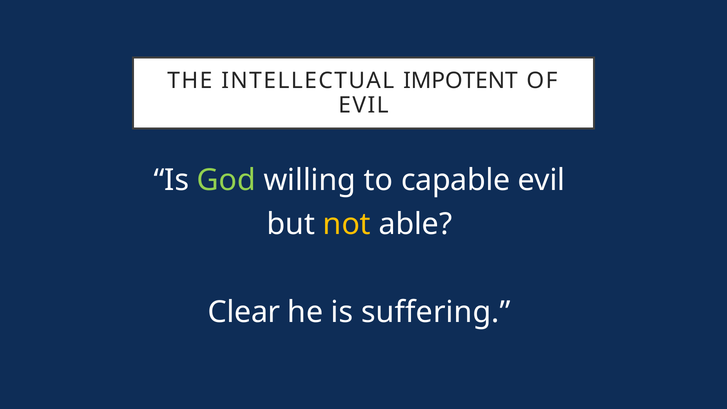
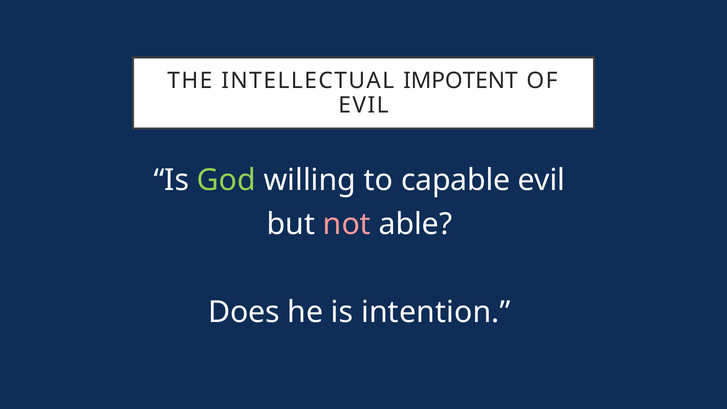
not colour: yellow -> pink (347, 224)
Clear: Clear -> Does (244, 312)
suffering: suffering -> intention (436, 312)
